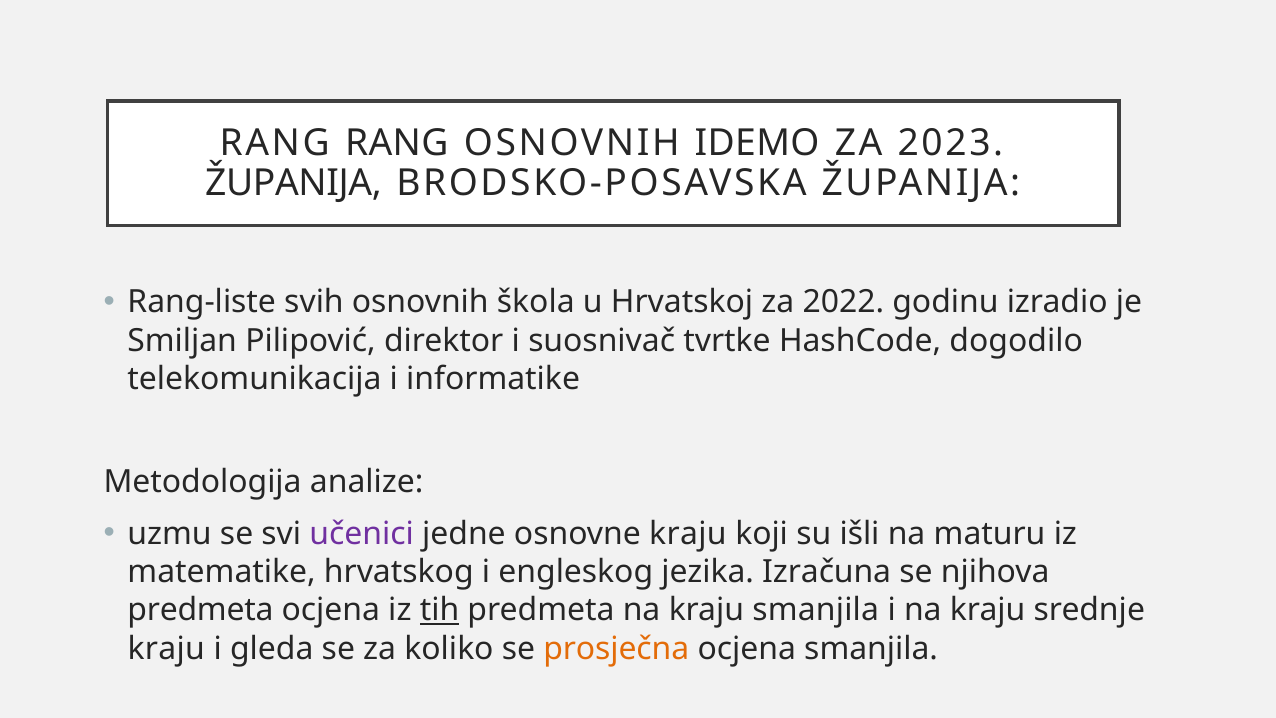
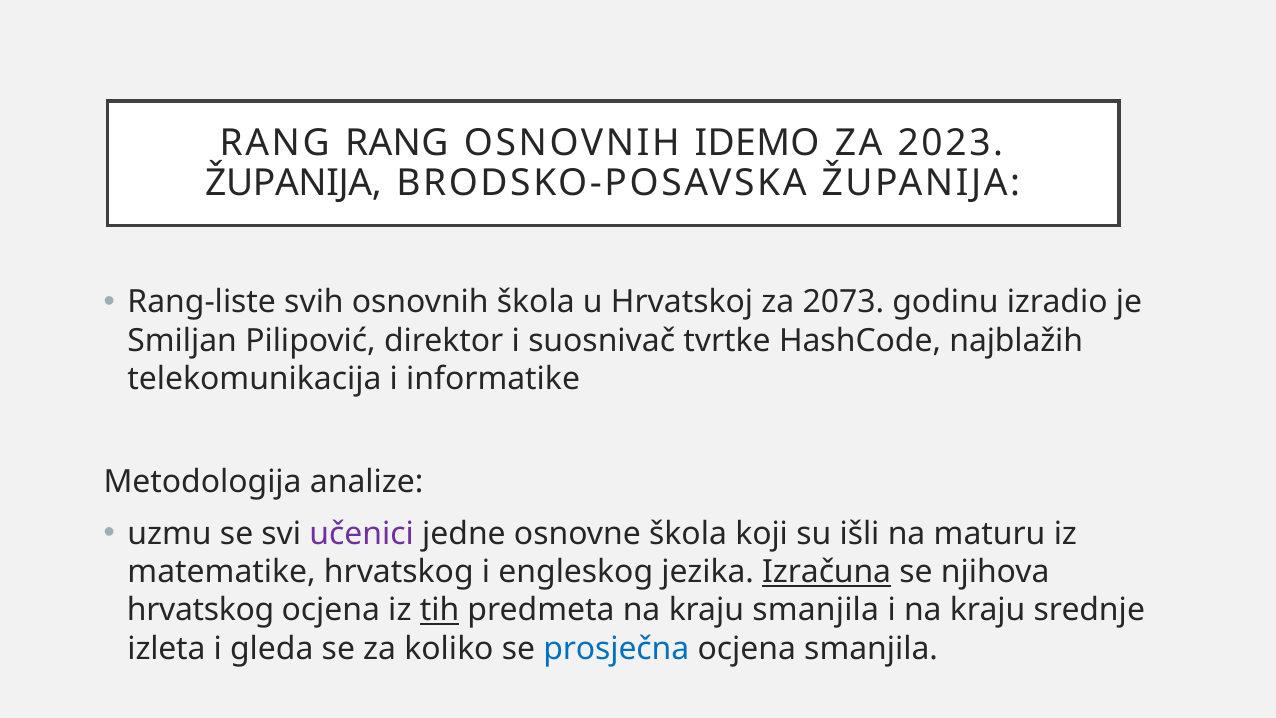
2022: 2022 -> 2073 (843, 302)
dogodilo: dogodilo -> najblažih (1016, 341)
osnovne kraju: kraju -> škola (688, 534)
Izračuna underline: none -> present (827, 572)
predmeta: predmeta -> hrvatskog (201, 610)
kraju: kraju -> izleta (166, 648)
prosječna colour: orange -> blue (616, 648)
